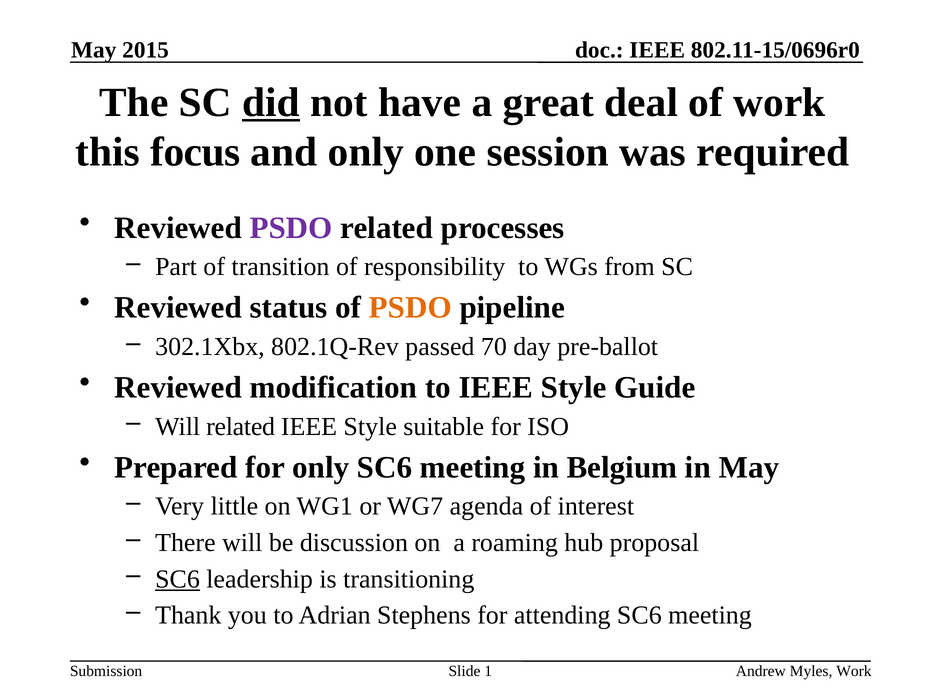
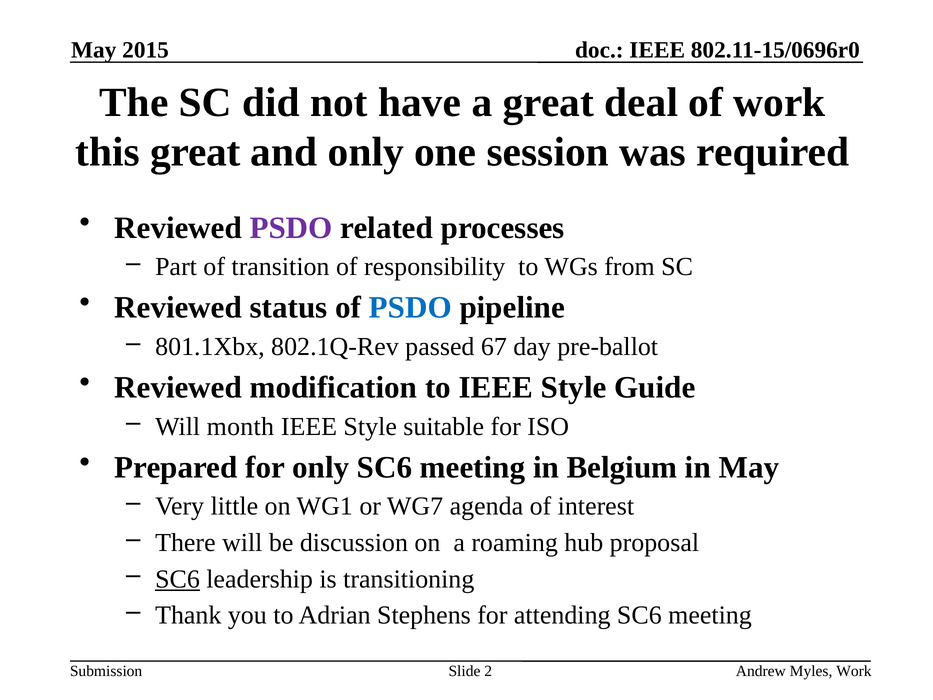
did underline: present -> none (271, 102)
this focus: focus -> great (195, 152)
PSDO colour: orange -> blue (410, 308)
302.1Xbx: 302.1Xbx -> 801.1Xbx (210, 347)
70: 70 -> 67 (494, 347)
Will related: related -> month (240, 426)
1: 1 -> 2 (488, 671)
